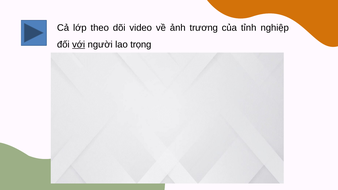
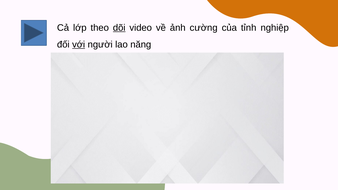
dõi underline: none -> present (119, 28)
trương: trương -> cường (204, 28)
trọng: trọng -> năng (141, 45)
